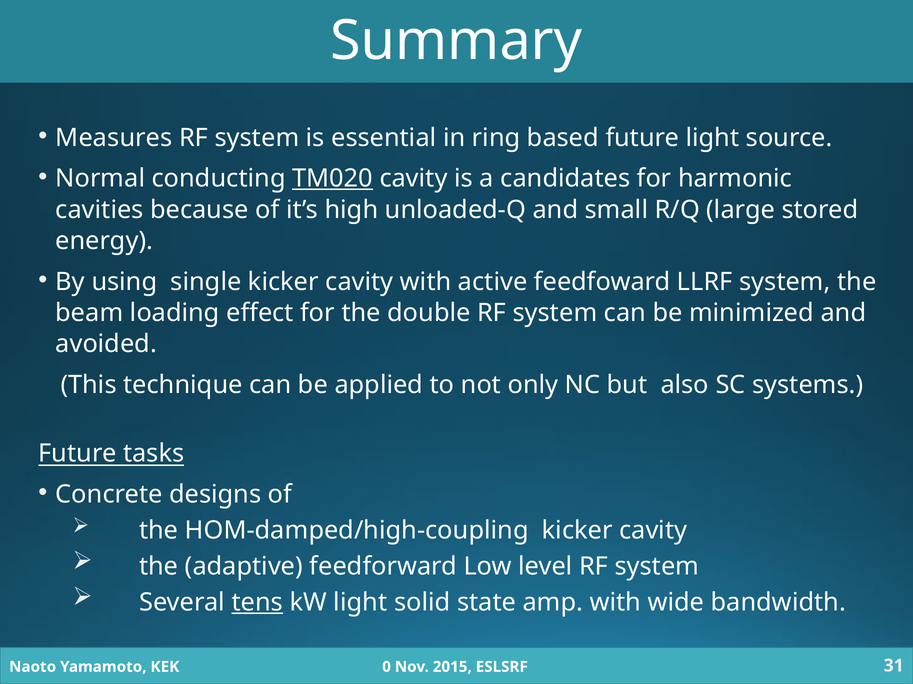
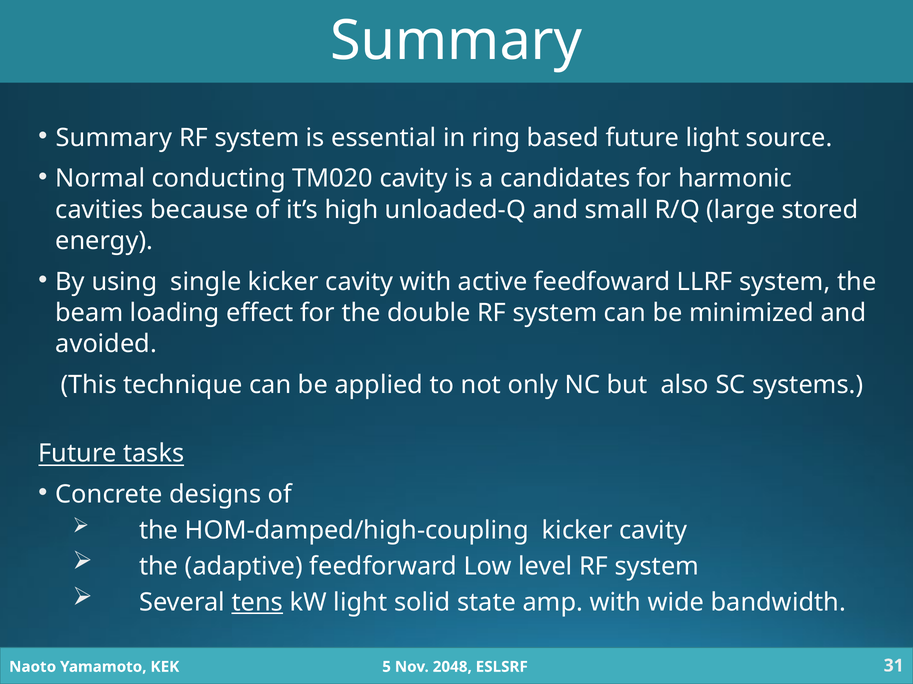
Measures: Measures -> Summary (114, 138)
TM020 underline: present -> none (333, 179)
0: 0 -> 5 (387, 668)
2015: 2015 -> 2048 (452, 668)
